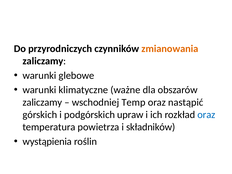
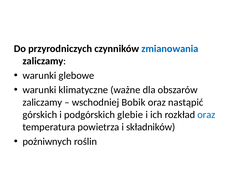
zmianowania colour: orange -> blue (170, 49)
Temp: Temp -> Bobik (134, 102)
upraw: upraw -> glebie (130, 115)
wystąpienia: wystąpienia -> pożniwnych (47, 141)
